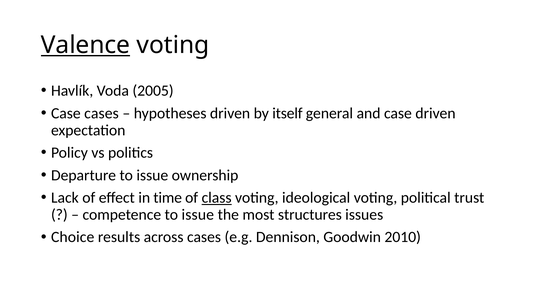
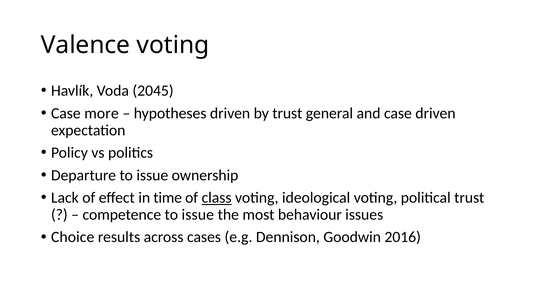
Valence underline: present -> none (86, 45)
2005: 2005 -> 2045 (153, 91)
Case cases: cases -> more (101, 113)
by itself: itself -> trust (287, 113)
structures: structures -> behaviour (310, 215)
2010: 2010 -> 2016 (403, 237)
